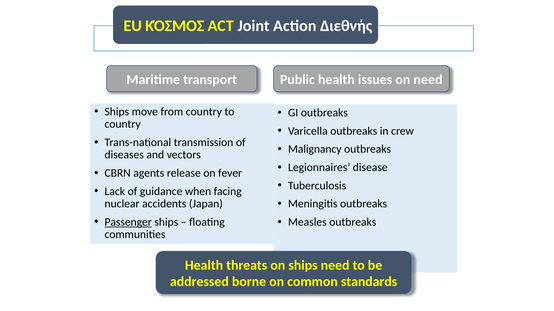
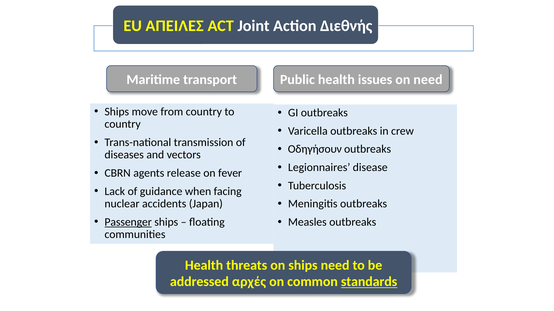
ΚΌΣΜΟΣ: ΚΌΣΜΟΣ -> ΑΠΕΙΛΕΣ (175, 26)
Malignancy: Malignancy -> Οδηγήσουν (315, 149)
borne: borne -> αρχές (249, 282)
standards underline: none -> present (369, 282)
